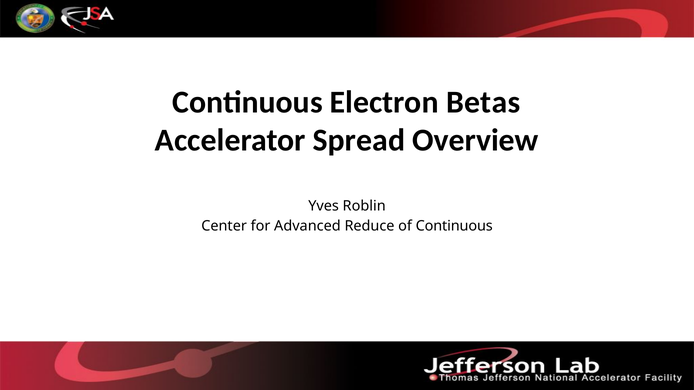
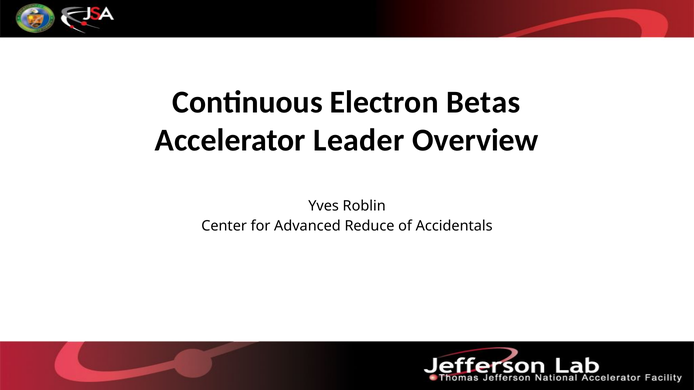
Spread: Spread -> Leader (359, 141)
of Continuous: Continuous -> Accidentals (454, 226)
